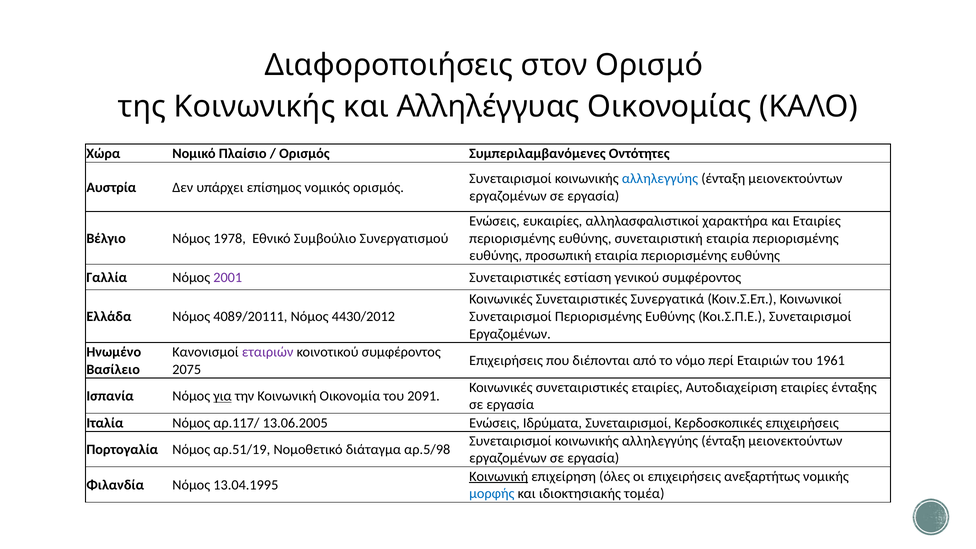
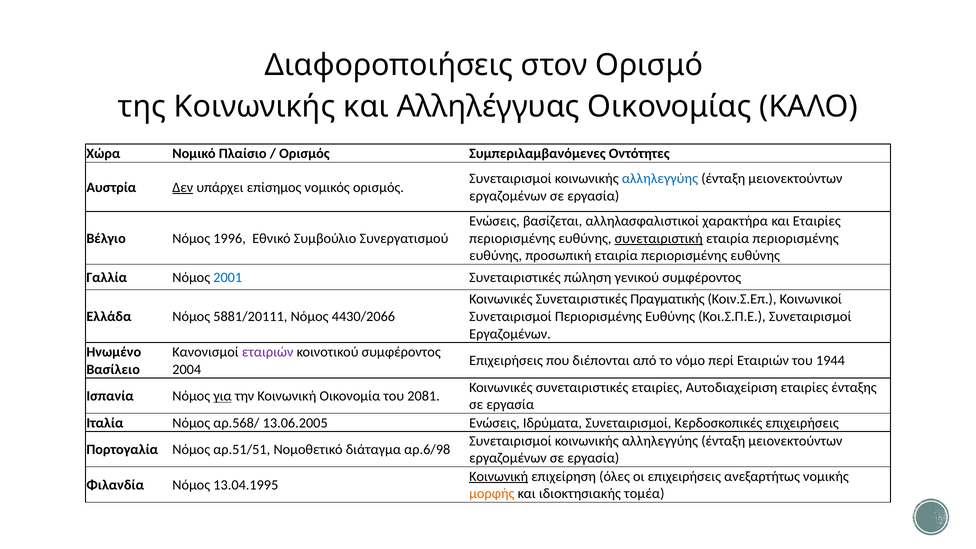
Δεν underline: none -> present (183, 187)
ευκαιρίες: ευκαιρίες -> βασίζεται (553, 221)
1978: 1978 -> 1996 (230, 238)
συνεταιριστική underline: none -> present (659, 238)
2001 colour: purple -> blue (228, 278)
εστίαση: εστίαση -> πώληση (588, 278)
Συνεργατικά: Συνεργατικά -> Πραγματικής (667, 299)
4089/20111: 4089/20111 -> 5881/20111 (250, 317)
4430/2012: 4430/2012 -> 4430/2066 (363, 317)
1961: 1961 -> 1944 (830, 361)
2075: 2075 -> 2004 (187, 369)
2091: 2091 -> 2081 (424, 396)
αρ.117/: αρ.117/ -> αρ.568/ (236, 423)
αρ.51/19: αρ.51/19 -> αρ.51/51 (242, 450)
αρ.5/98: αρ.5/98 -> αρ.6/98 (427, 450)
μορφής colour: blue -> orange (492, 494)
